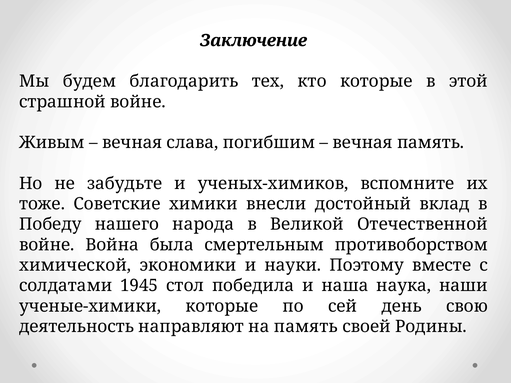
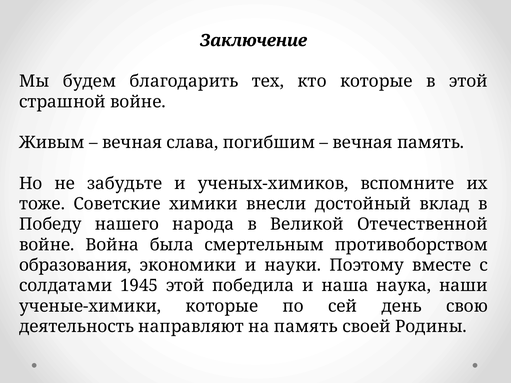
химической: химической -> образования (75, 265)
1945 стол: стол -> этой (185, 286)
